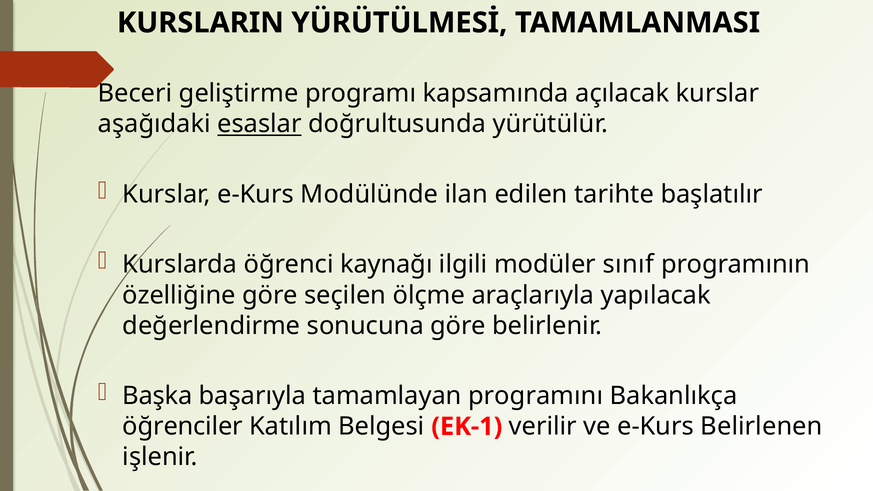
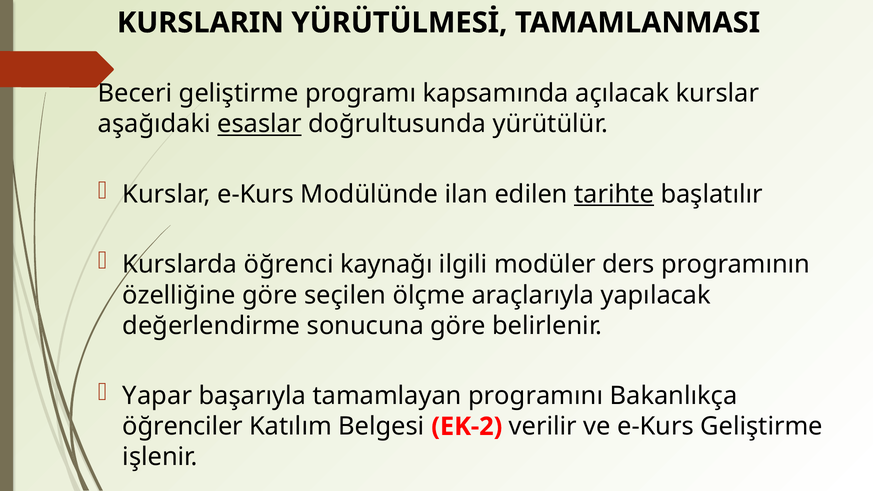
tarihte underline: none -> present (614, 194)
sınıf: sınıf -> ders (629, 265)
Başka: Başka -> Yapar (157, 396)
EK-1: EK-1 -> EK-2 (467, 427)
e-Kurs Belirlenen: Belirlenen -> Geliştirme (762, 427)
